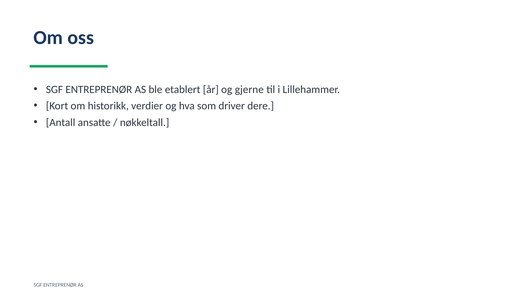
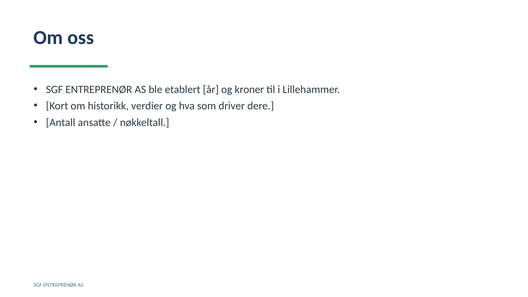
gjerne: gjerne -> kroner (249, 89)
